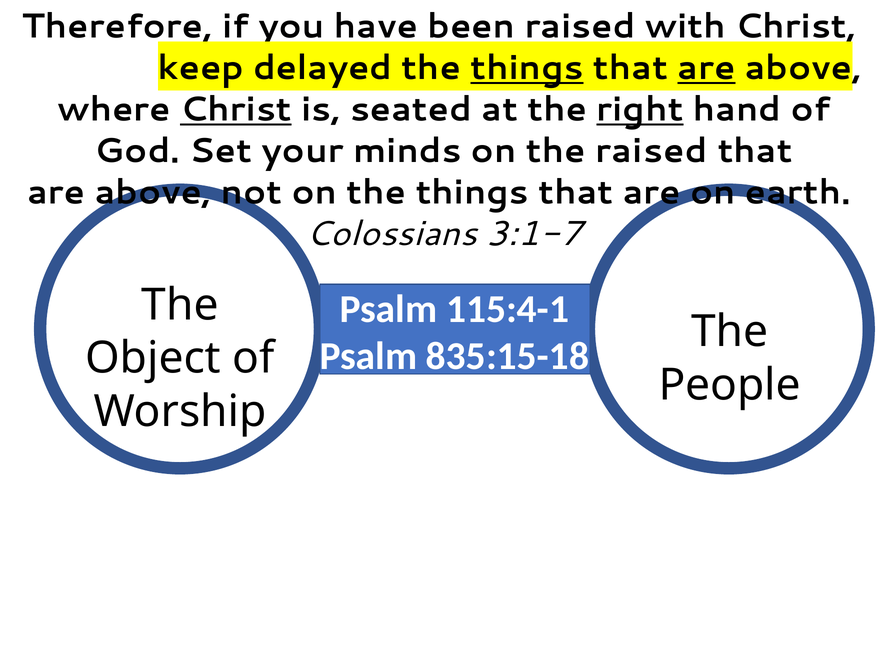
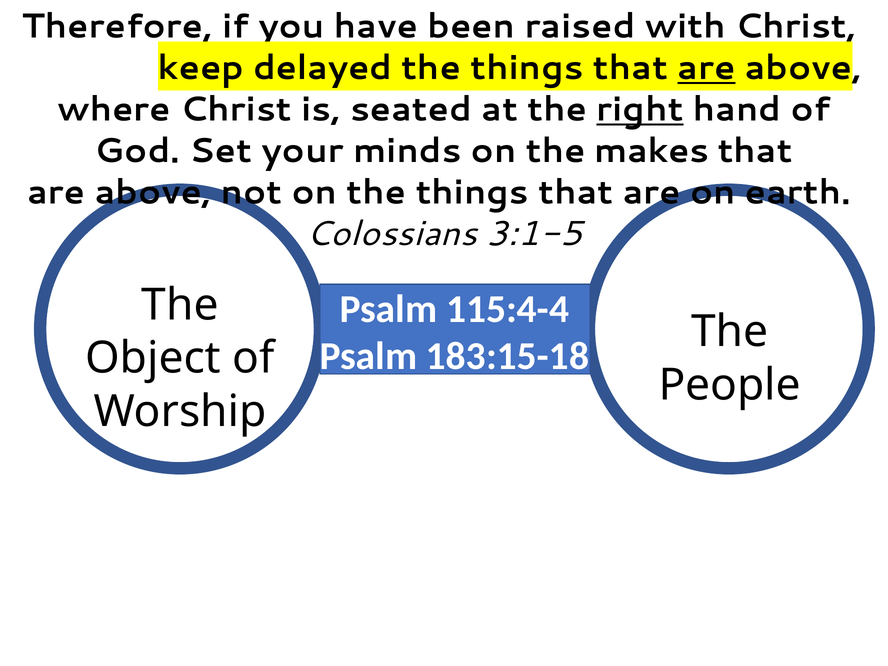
things underline: present -> none (527, 68)
Christ underline: present -> none (236, 109)
the raised: raised -> makes (652, 151)
3:1-7: 3:1-7 -> 3:1-5 (534, 234)
115:4-1: 115:4-1 -> 115:4-4 (508, 309)
835:15-18: 835:15-18 -> 183:15-18 (507, 356)
